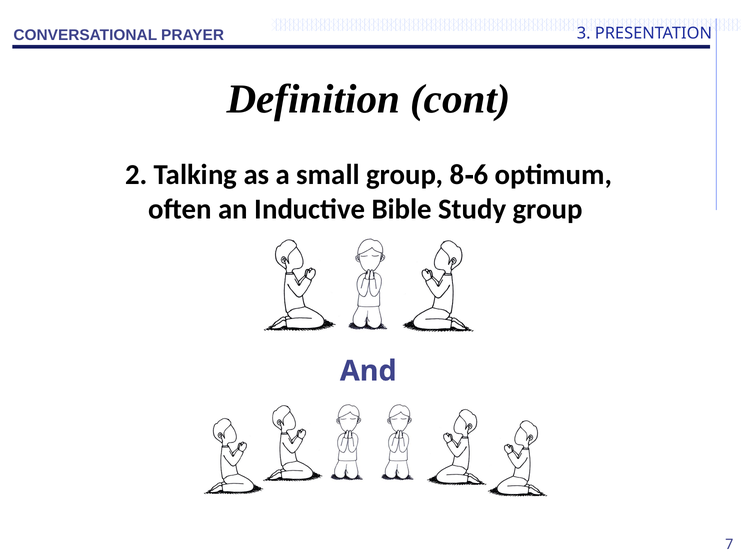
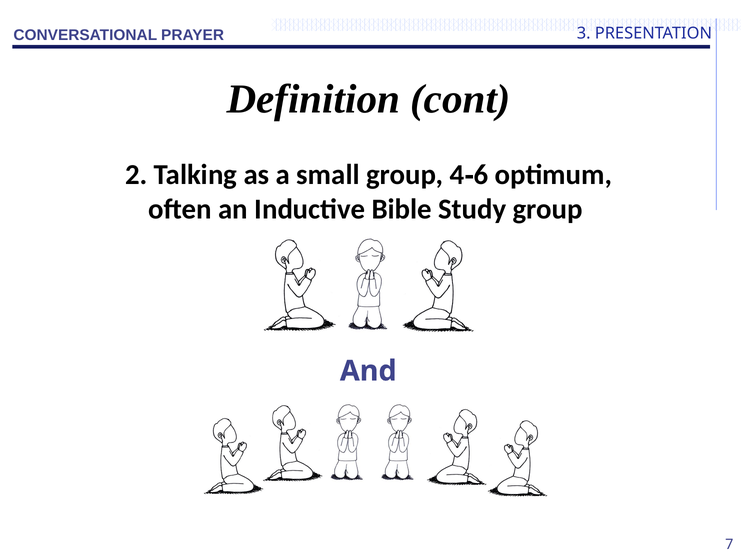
8: 8 -> 4 (457, 175)
